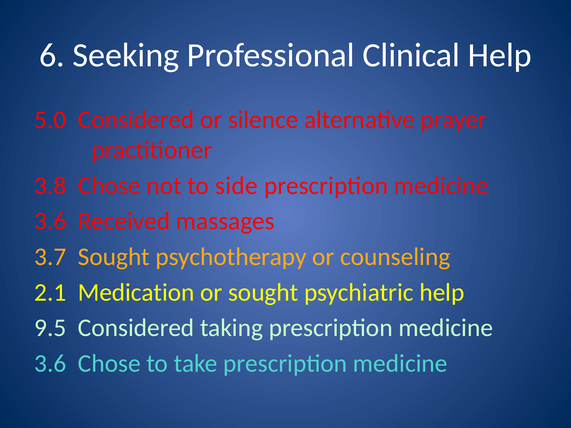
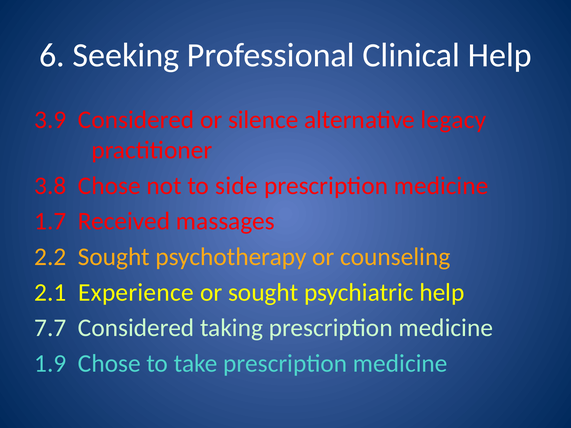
5.0: 5.0 -> 3.9 (50, 120)
prayer: prayer -> legacy (453, 120)
3.6: 3.6 -> 1.7 (50, 221)
3.7: 3.7 -> 2.2 (50, 257)
Medication: Medication -> Experience (136, 293)
9.5: 9.5 -> 7.7 (50, 328)
3.6: 3.6 -> 1.9 (50, 364)
